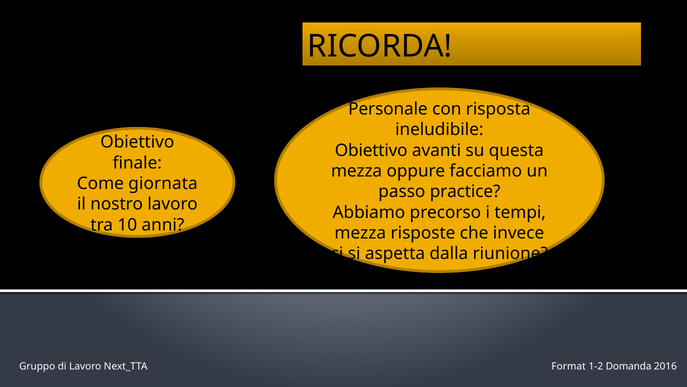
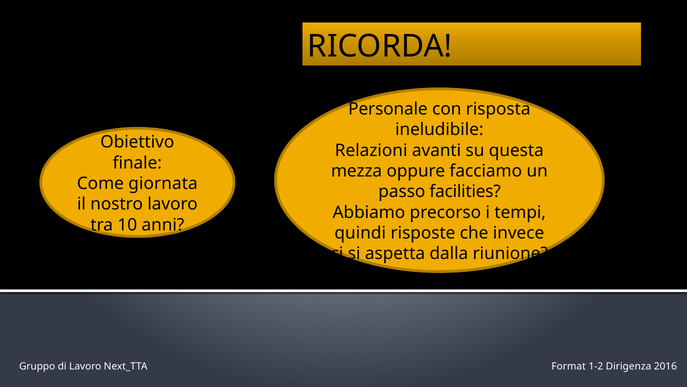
Obiettivo: Obiettivo -> Relazioni (371, 150)
practice: practice -> facilities (465, 191)
mezza: mezza -> quindi (360, 233)
Domanda: Domanda -> Dirigenza (629, 366)
